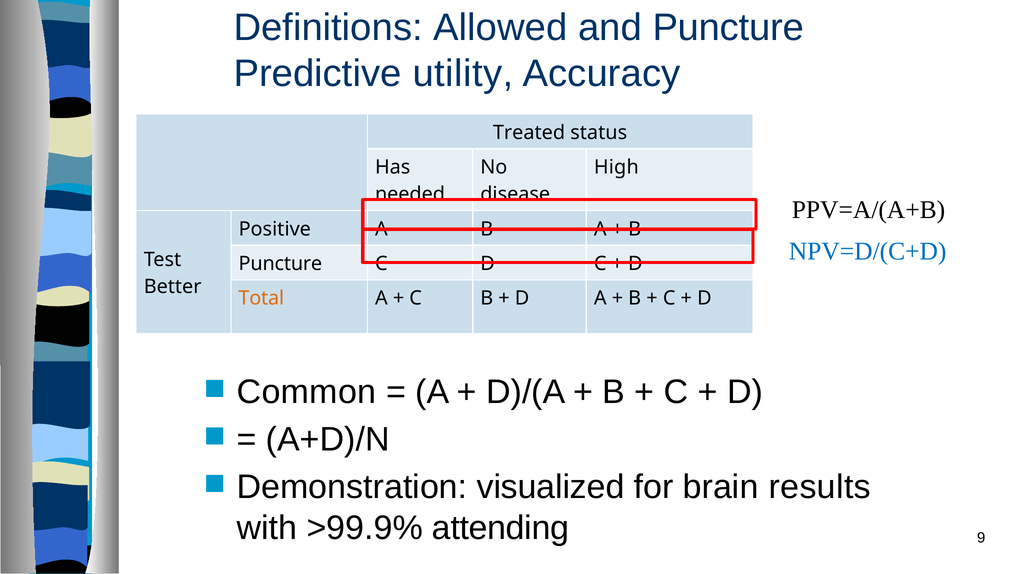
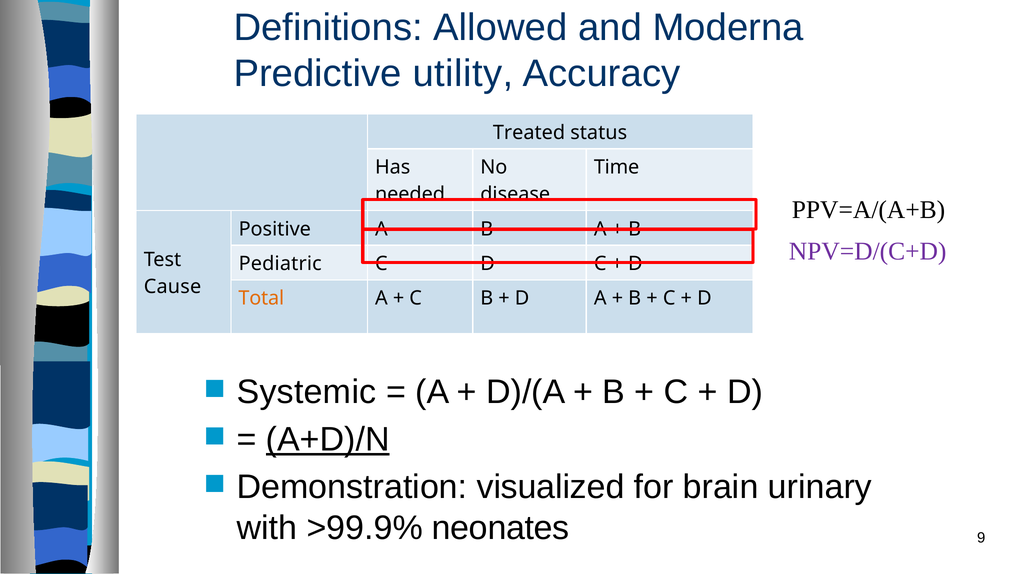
and Puncture: Puncture -> Moderna (728, 28)
High: High -> Time (617, 167)
NPV=D/(C+D colour: blue -> purple (868, 251)
Puncture: Puncture -> Pediatric (280, 264)
Better: Better -> Cause (173, 287)
Common: Common -> Systemic (307, 392)
A+D)/N underline: none -> present (328, 440)
results: results -> urinary (820, 487)
attending: attending -> neonates (501, 528)
